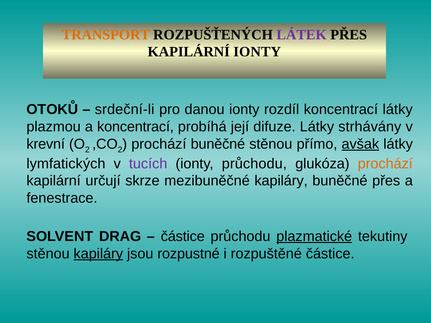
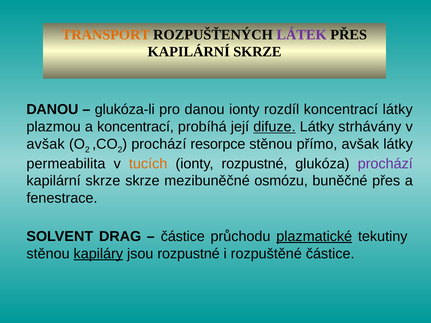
IONTY: IONTY -> SKRZE (257, 52)
OTOKŮ: OTOKŮ -> DANOU (52, 110)
srdeční-li: srdeční-li -> glukóza-li (125, 110)
difuze underline: none -> present (274, 127)
krevní: krevní -> avšak (46, 144)
prochází buněčné: buněčné -> resorpce (218, 144)
avšak underline: present -> none (360, 144)
lymfatických: lymfatických -> permeabilita (66, 164)
tucích colour: purple -> orange (148, 164)
ionty průchodu: průchodu -> rozpustné (254, 164)
prochází colour: orange -> purple (385, 164)
určují: určují -> skrze (103, 181)
mezibuněčné kapiláry: kapiláry -> osmózu (281, 181)
